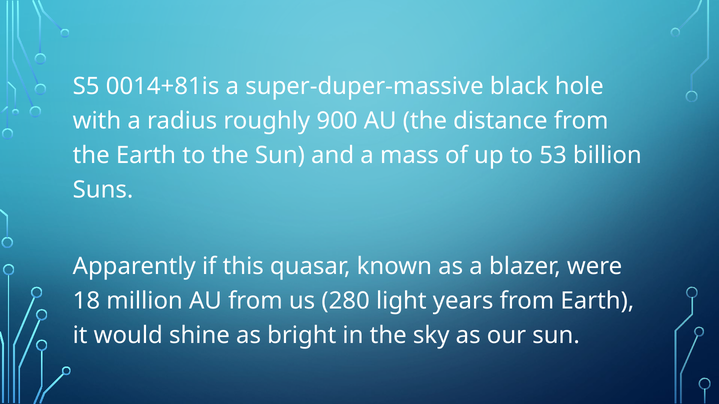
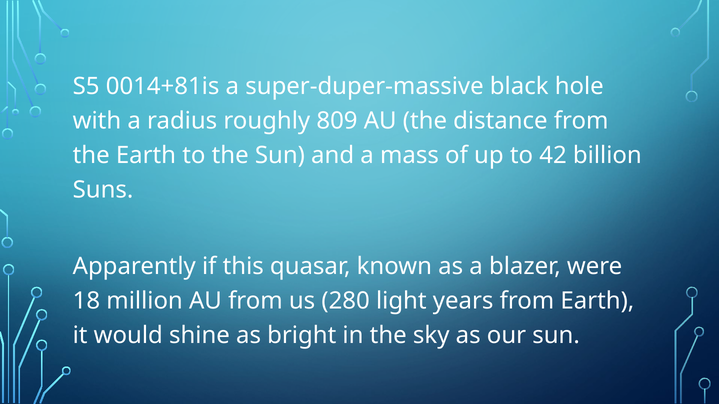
900: 900 -> 809 (337, 121)
53: 53 -> 42 (553, 155)
